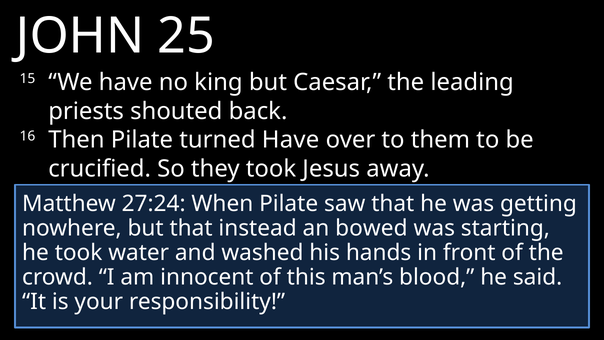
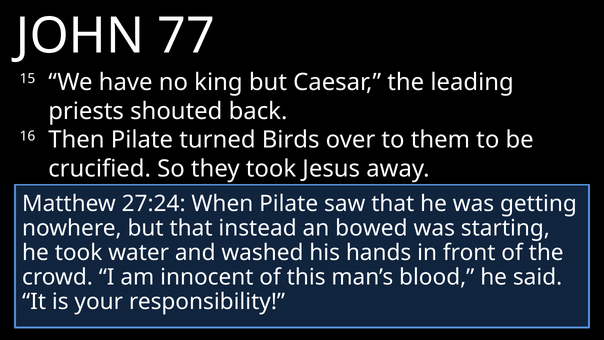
25: 25 -> 77 (186, 36)
turned Have: Have -> Birds (291, 140)
